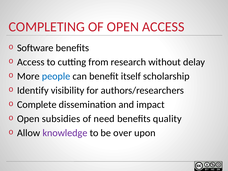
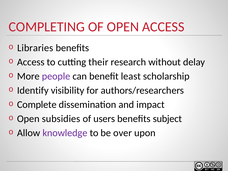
Software: Software -> Libraries (35, 48)
from: from -> their (98, 62)
people colour: blue -> purple (56, 76)
itself: itself -> least (131, 76)
need: need -> users (104, 119)
quality: quality -> subject (167, 119)
